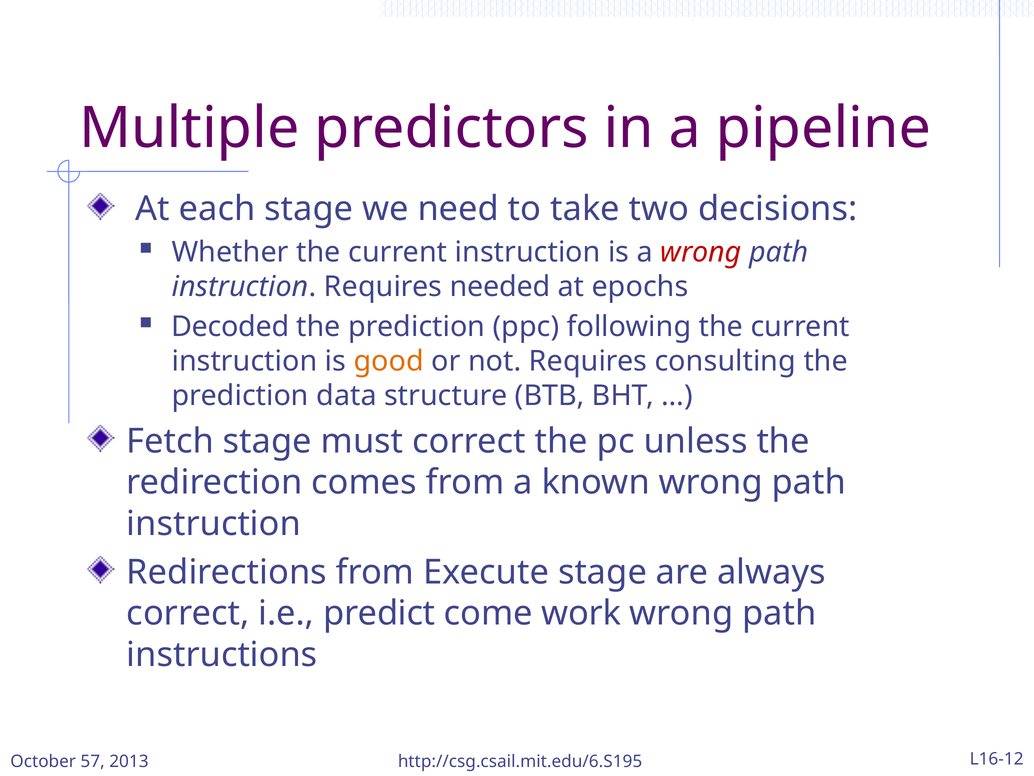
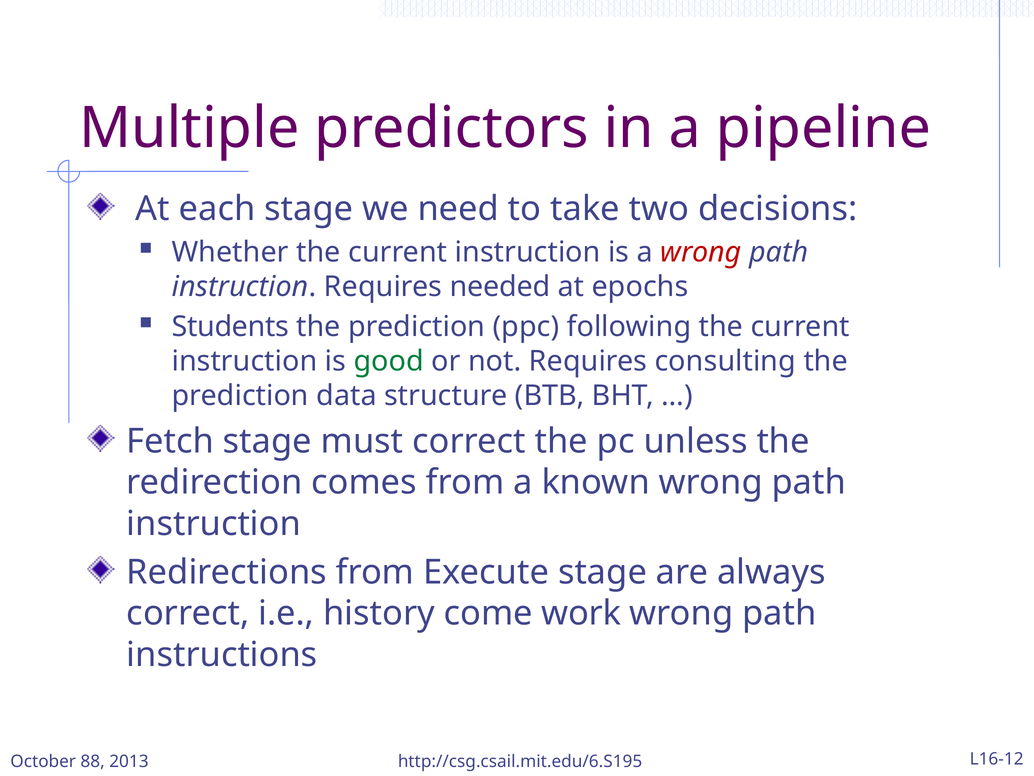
Decoded: Decoded -> Students (230, 327)
good colour: orange -> green (389, 361)
predict: predict -> history (379, 613)
57: 57 -> 88 (93, 761)
